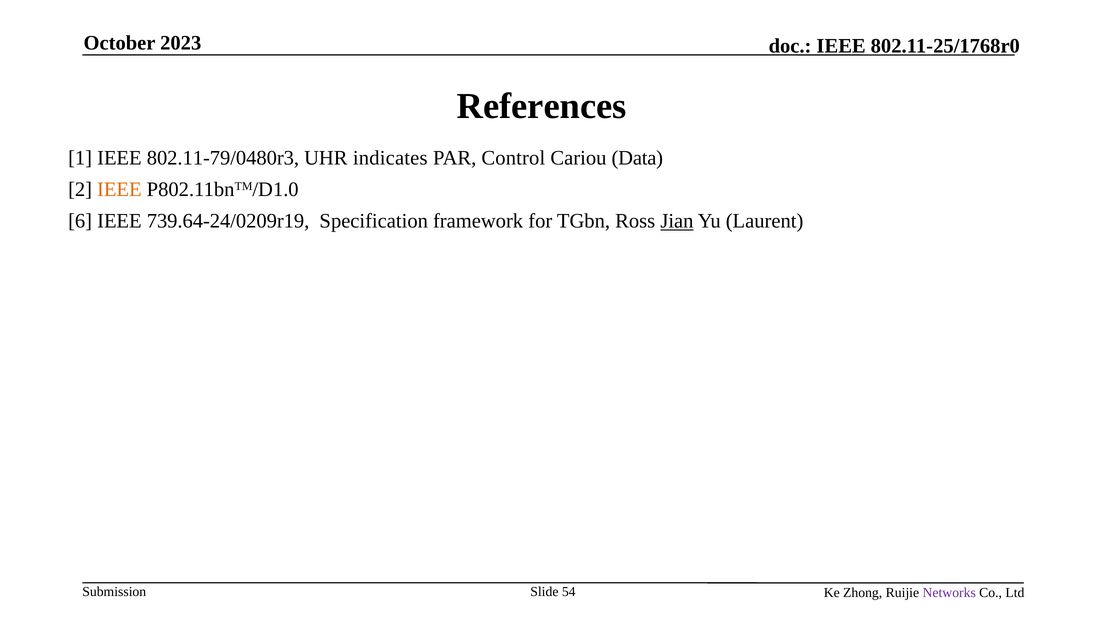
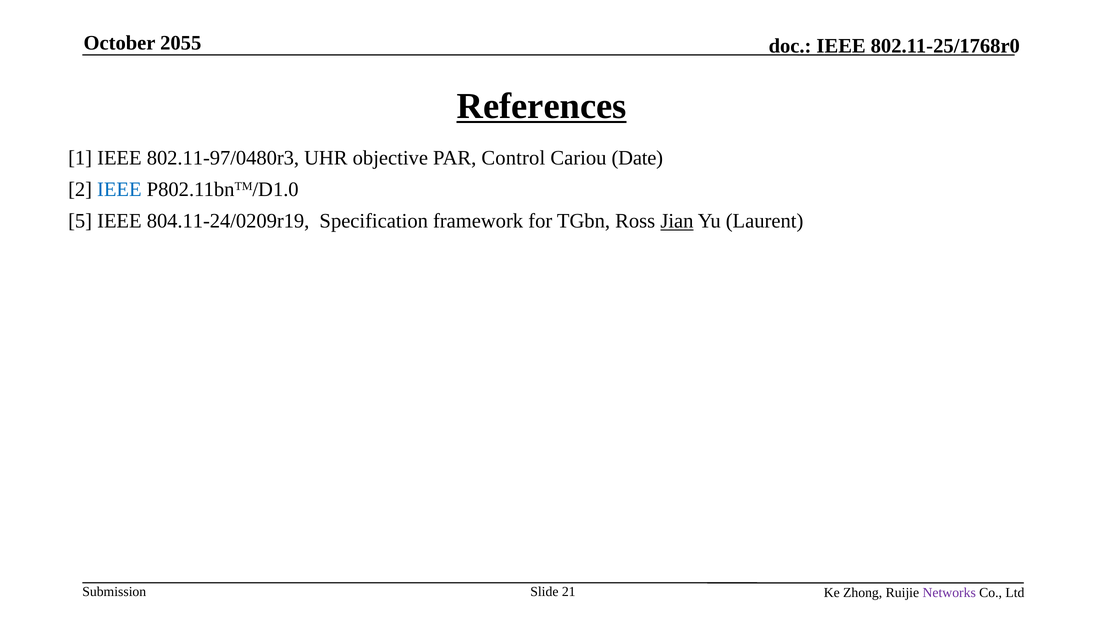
2023: 2023 -> 2055 (181, 43)
References underline: none -> present (542, 106)
802.11-79/0480r3: 802.11-79/0480r3 -> 802.11-97/0480r3 (223, 158)
indicates: indicates -> objective (390, 158)
Data: Data -> Date (637, 158)
IEEE colour: orange -> blue (119, 190)
6: 6 -> 5 (80, 221)
739.64-24/0209r19: 739.64-24/0209r19 -> 804.11-24/0209r19 (228, 221)
54: 54 -> 21 (569, 592)
